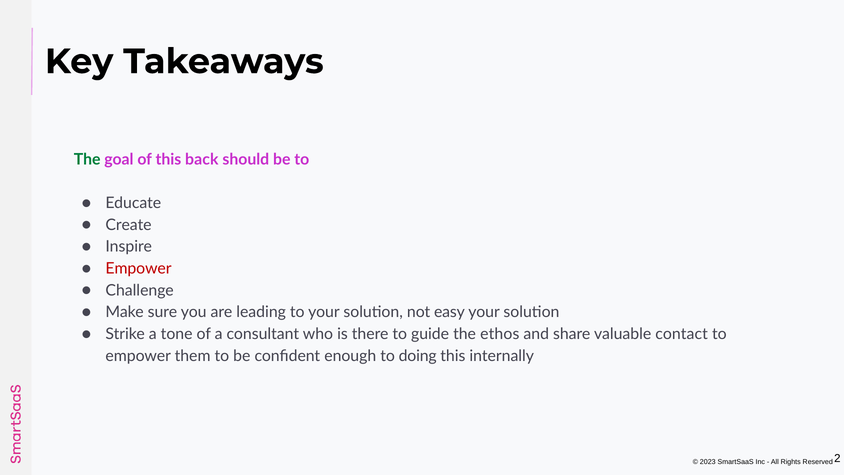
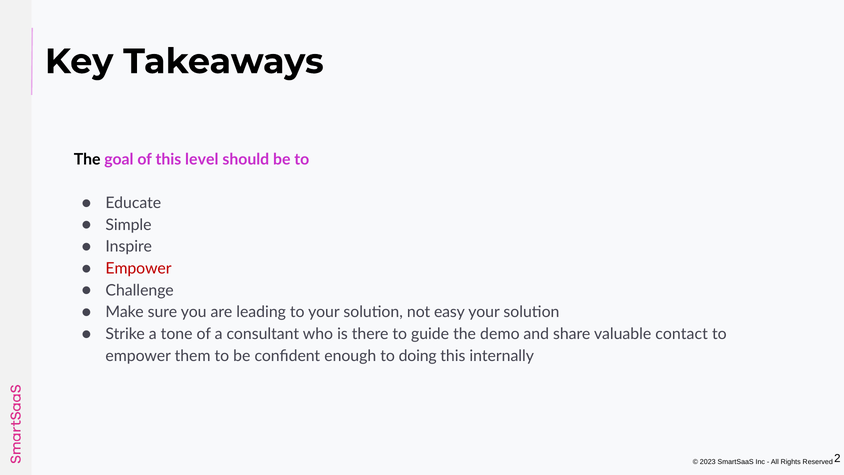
The colour: green -> black (87, 159)
back: back -> level (202, 159)
Create: Create -> Simple (128, 225)
ethos: ethos -> demo (500, 334)
